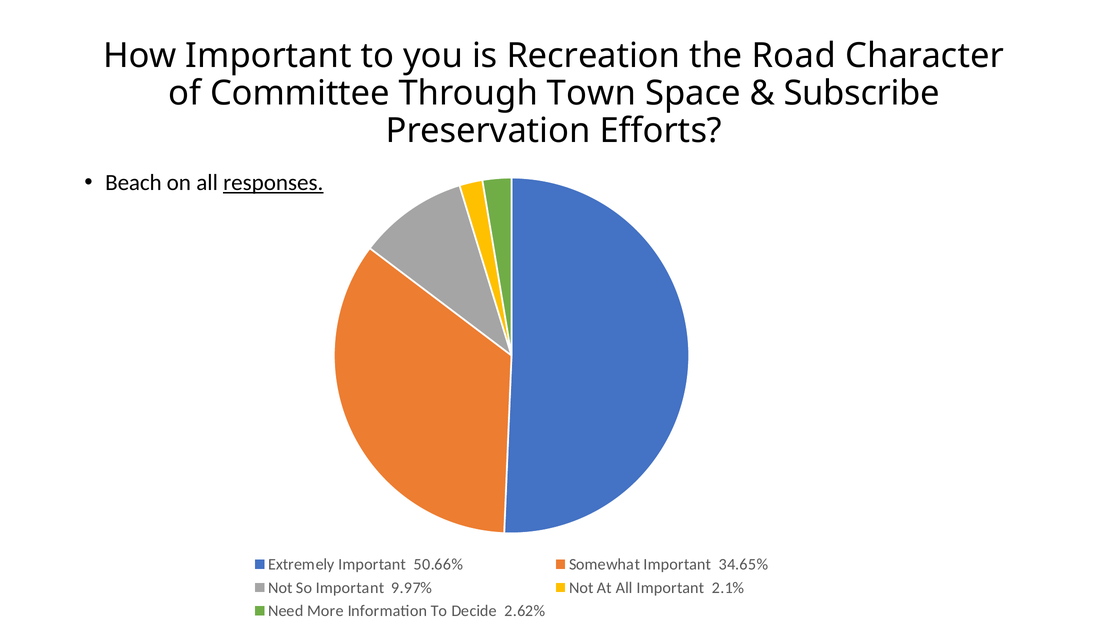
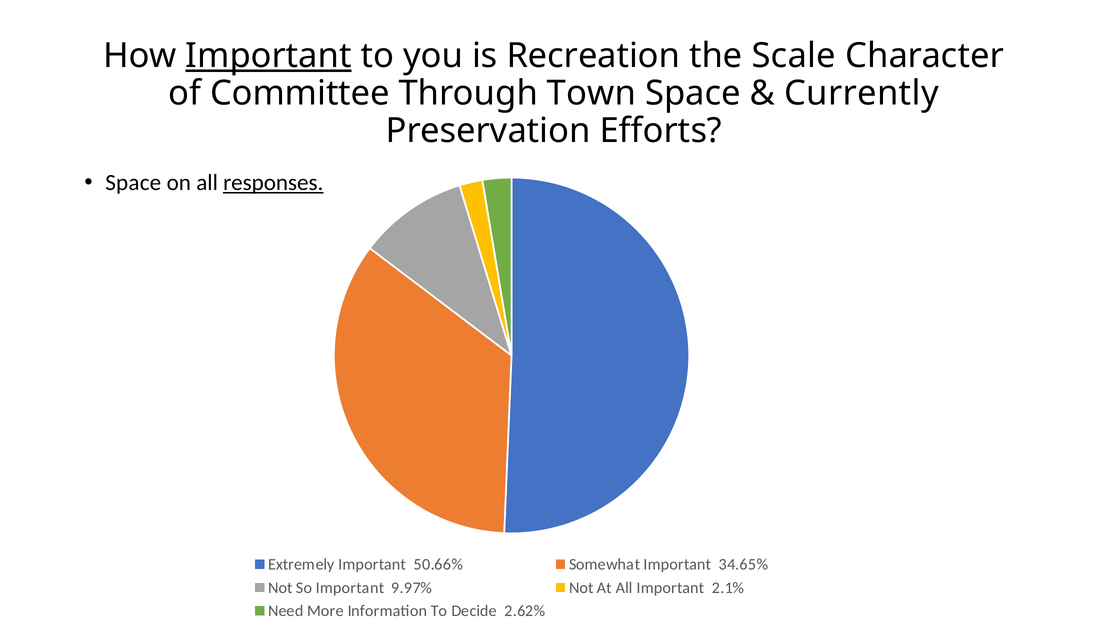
Important underline: none -> present (269, 56)
Road: Road -> Scale (794, 56)
Subscribe: Subscribe -> Currently (861, 93)
Beach: Beach -> Space (133, 182)
